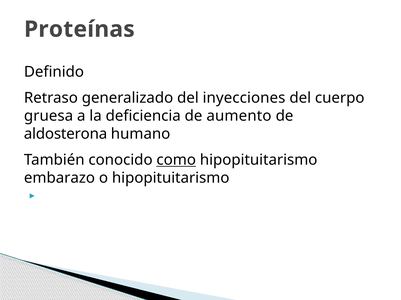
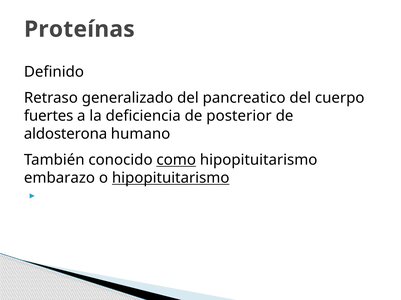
inyecciones: inyecciones -> pancreatico (244, 98)
gruesa: gruesa -> fuertes (49, 116)
aumento: aumento -> posterior (239, 116)
hipopituitarismo underline: none -> present (171, 178)
